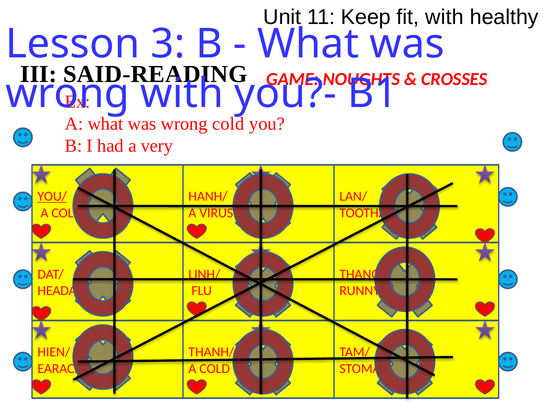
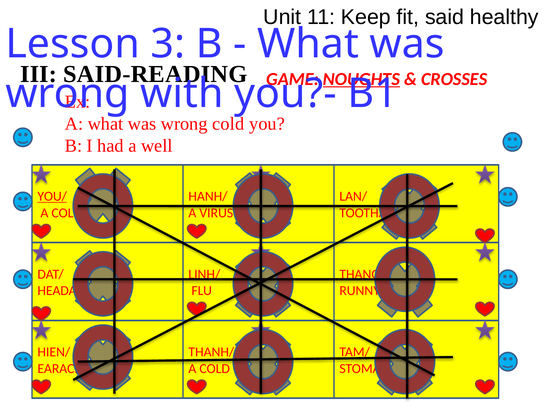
fit with: with -> said (445, 17)
NOUGHTS underline: none -> present (361, 79)
very: very -> well (157, 146)
